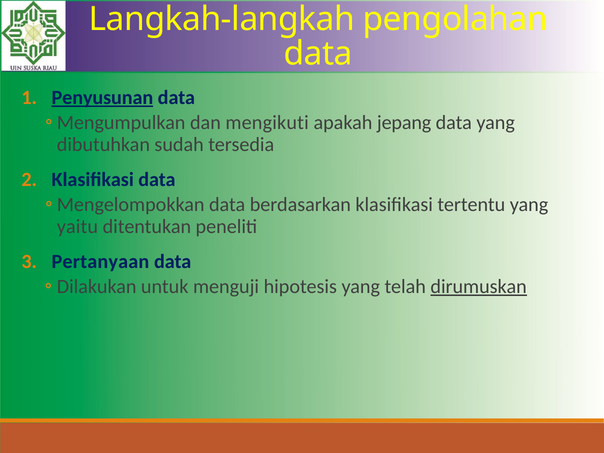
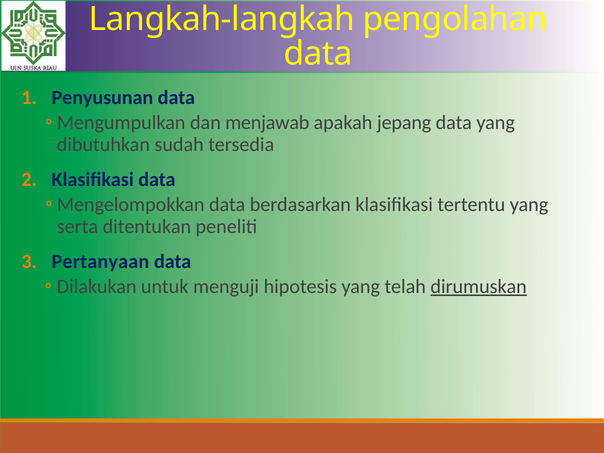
Penyusunan underline: present -> none (102, 98)
mengikuti: mengikuti -> menjawab (267, 123)
yaitu: yaitu -> serta (77, 226)
